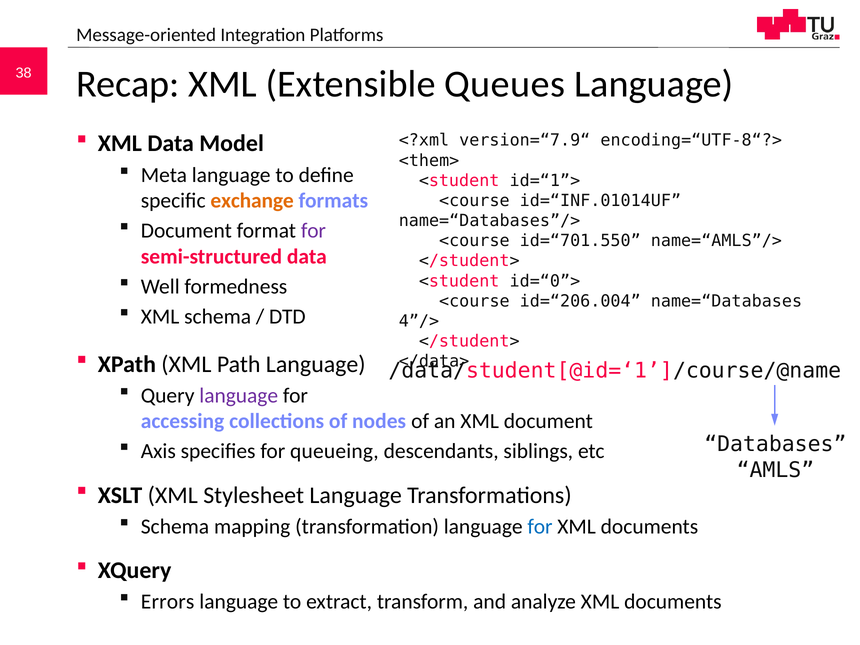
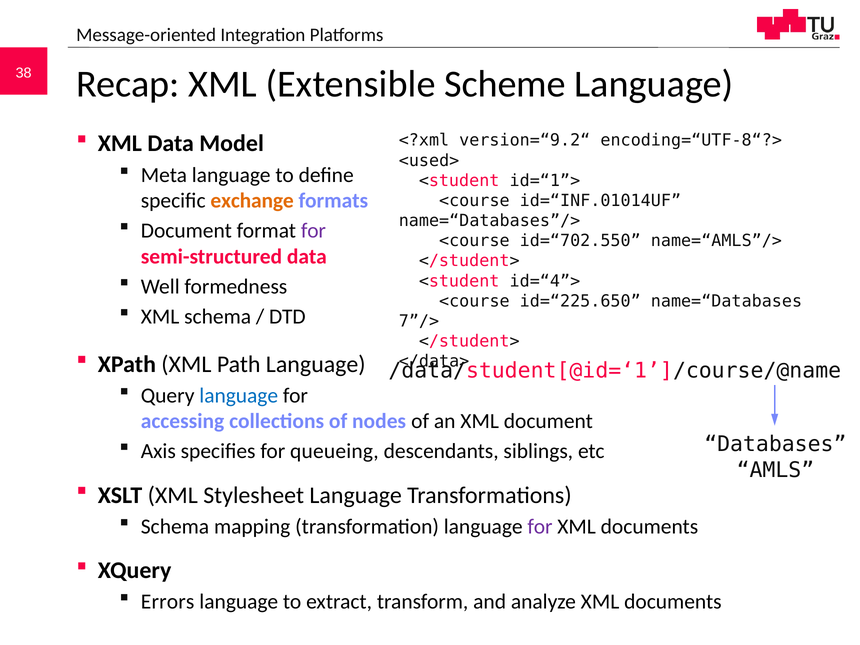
Queues: Queues -> Scheme (505, 84)
version=“7.9“: version=“7.9“ -> version=“9.2“ (525, 140)
<them>: <them> -> <used> (429, 161)
id=“701.550: id=“701.550 -> id=“702.550 (580, 241)
id=“0”>: id=“0”> -> id=“4”> (545, 281)
id=“206.004: id=“206.004 -> id=“225.650 (580, 301)
4”/>: 4”/> -> 7”/> (419, 321)
language colour: purple -> blue (239, 395)
for colour: blue -> purple (540, 527)
